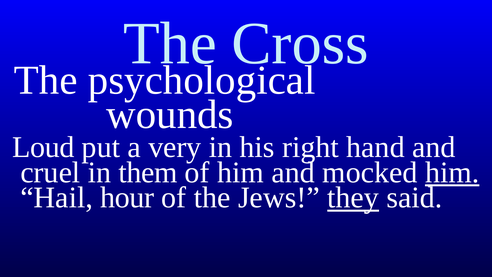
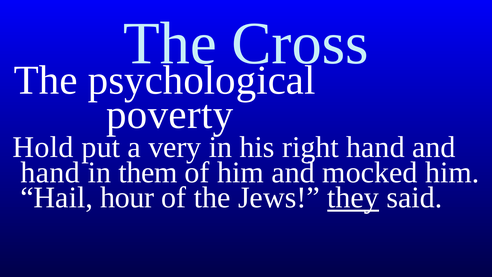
wounds: wounds -> poverty (170, 115)
Loud: Loud -> Hold (43, 147)
cruel: cruel -> hand (50, 172)
him underline: present -> none (452, 172)
